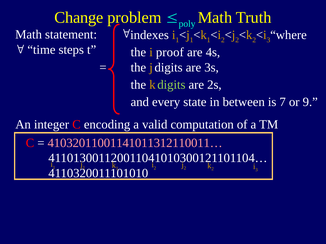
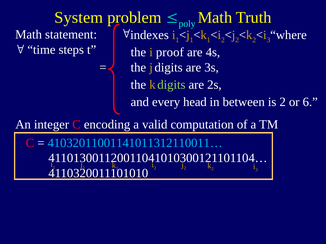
Change: Change -> System (79, 17)
state: state -> head (195, 102)
is 7: 7 -> 2 (283, 102)
9: 9 -> 6 (310, 102)
41032011001141011312110011… colour: pink -> light blue (135, 143)
